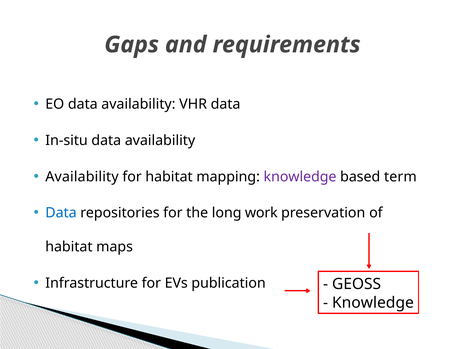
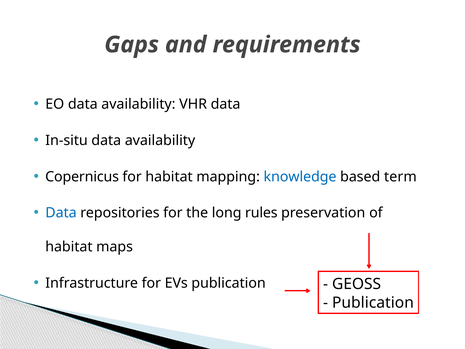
Availability: Availability -> Copernicus (82, 177)
knowledge colour: purple -> blue (300, 177)
work: work -> rules (261, 213)
Knowledge: Knowledge -> Publication (373, 303)
